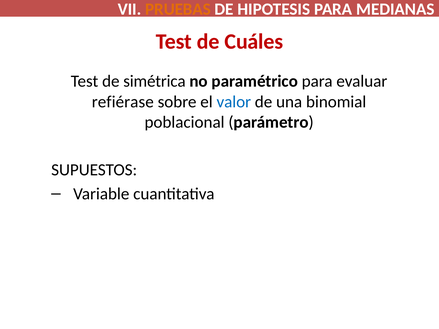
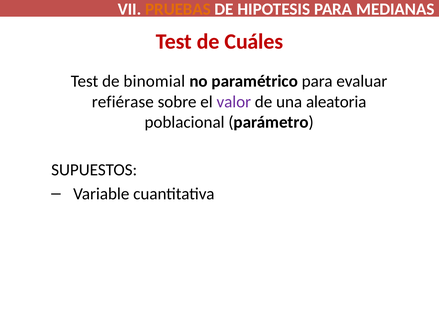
simétrica: simétrica -> binomial (154, 81)
valor colour: blue -> purple (234, 102)
binomial: binomial -> aleatoria (336, 102)
